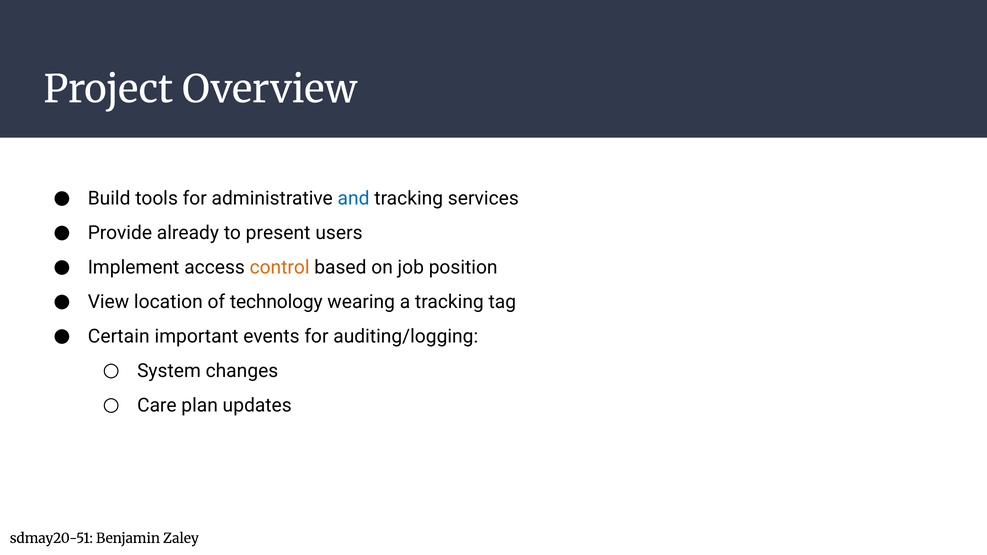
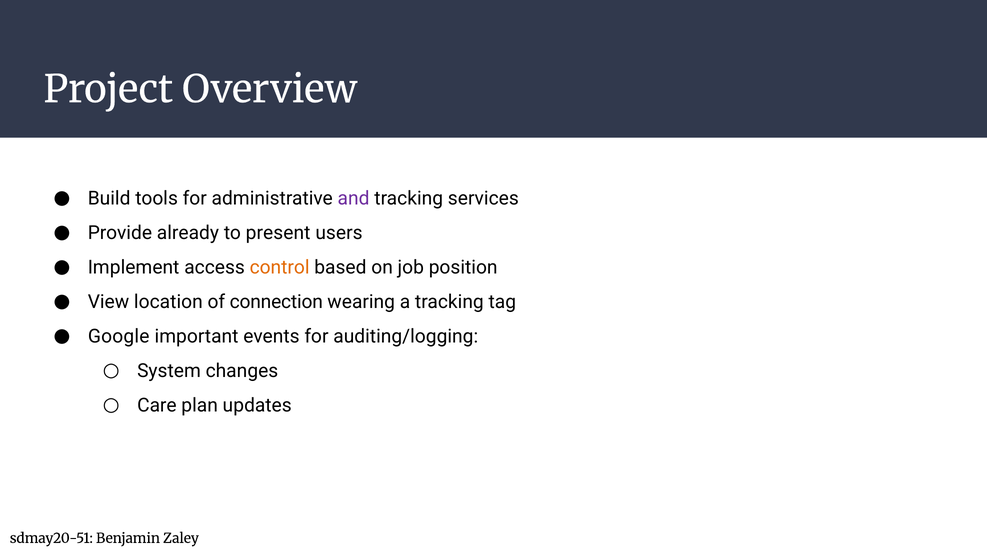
and colour: blue -> purple (354, 198)
technology: technology -> connection (276, 302)
Certain: Certain -> Google (119, 337)
